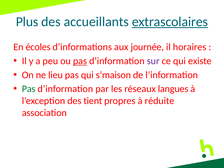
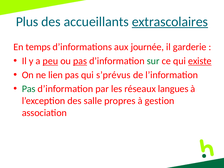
écoles: écoles -> temps (38, 47)
horaires: horaires -> garderie (190, 47)
peu underline: none -> present (50, 61)
sur colour: purple -> green (153, 61)
existe underline: none -> present (200, 61)
lieu: lieu -> lien (56, 75)
s’maison: s’maison -> s’prévus (113, 75)
tient: tient -> salle (93, 101)
réduite: réduite -> gestion (160, 101)
